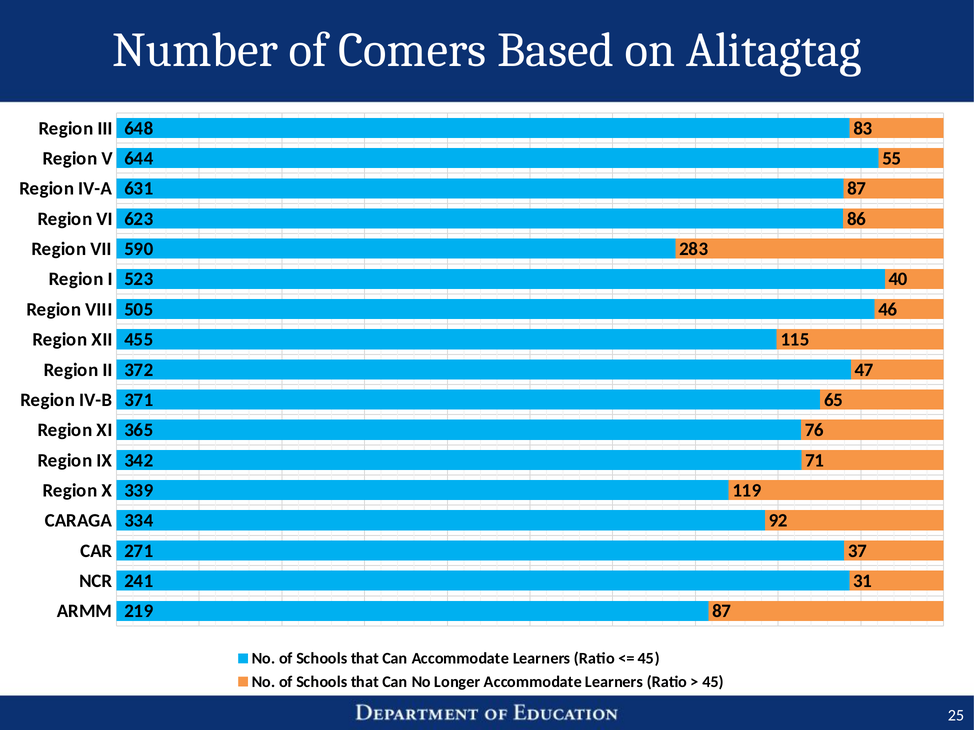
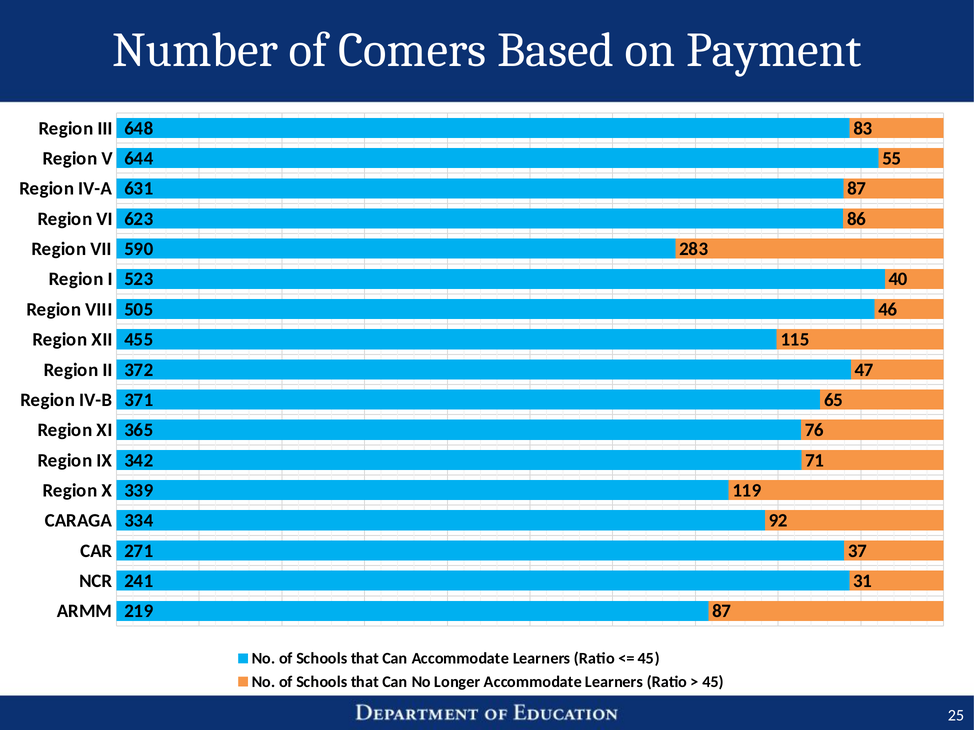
Alitagtag: Alitagtag -> Payment (774, 50)
